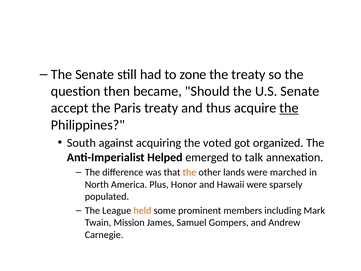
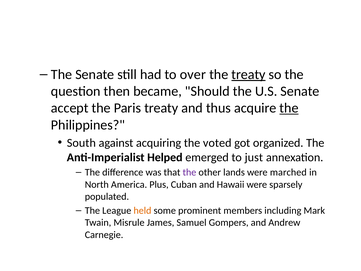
zone: zone -> over (193, 74)
treaty underline: none -> present (249, 74)
talk: talk -> just (254, 157)
the colour: orange -> purple (189, 172)
Honor: Honor -> Cuban (184, 184)
Mission: Mission -> Misrule (129, 222)
